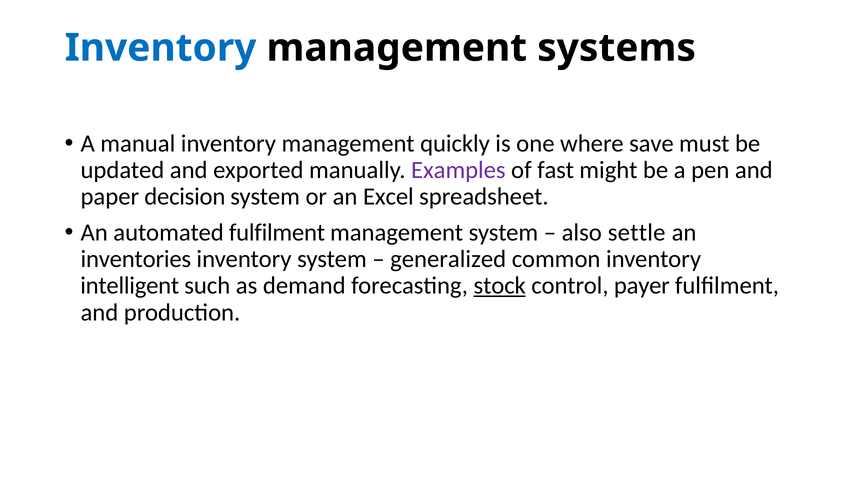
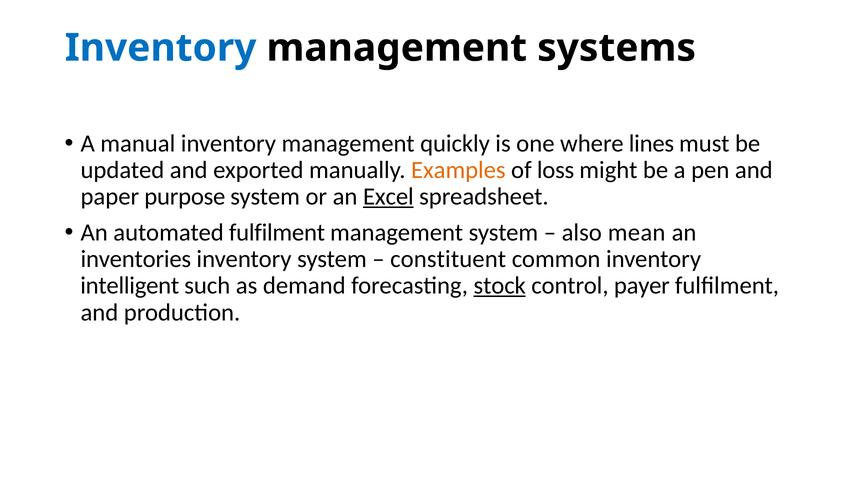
save: save -> lines (651, 143)
Examples colour: purple -> orange (458, 170)
fast: fast -> loss (556, 170)
decision: decision -> purpose (185, 197)
Excel underline: none -> present (388, 197)
settle: settle -> mean (637, 232)
generalized: generalized -> constituent (448, 259)
